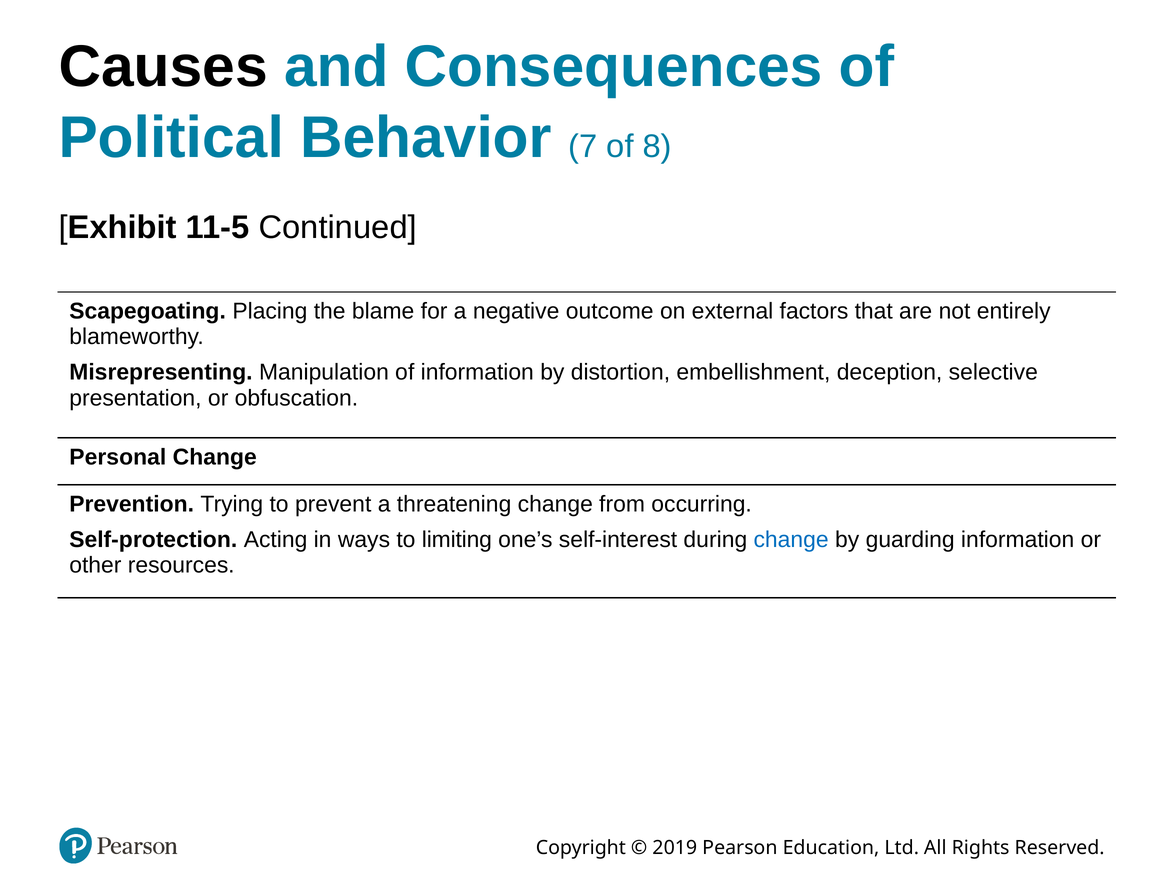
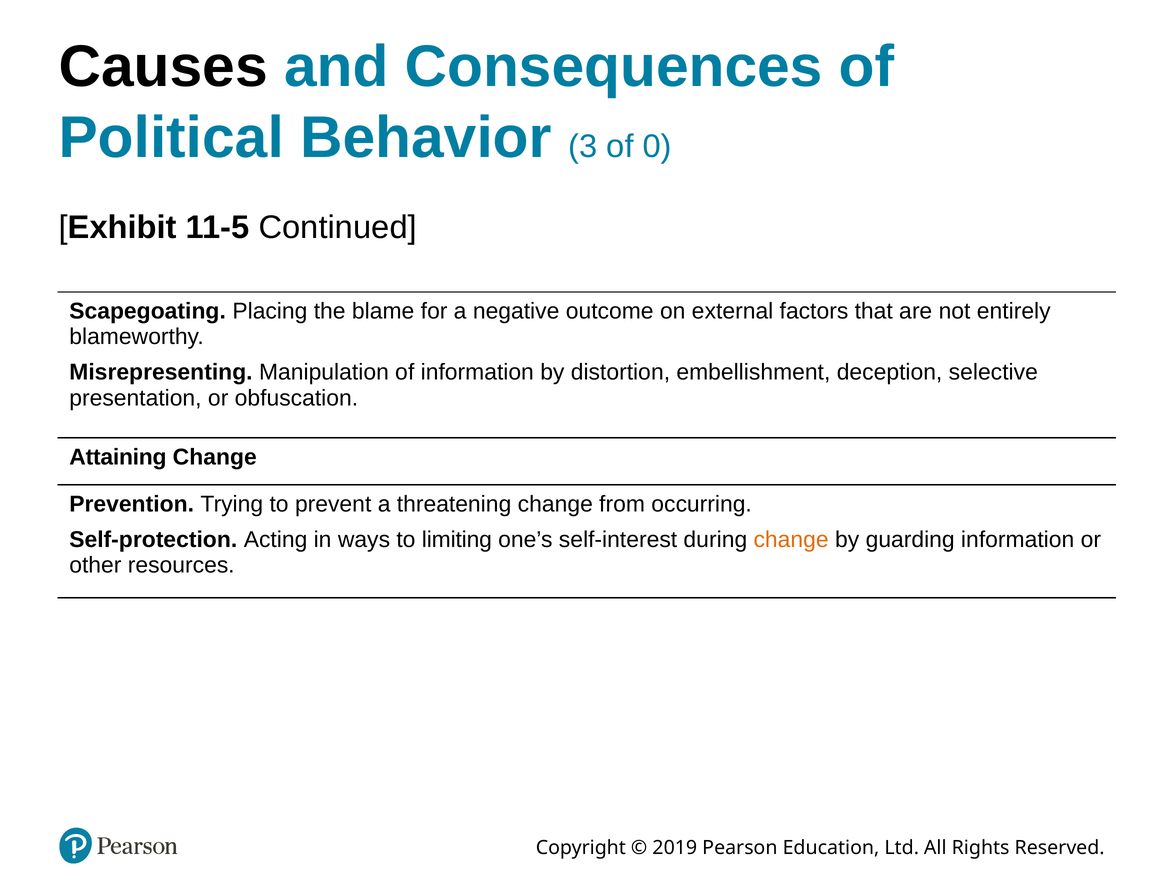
7: 7 -> 3 (583, 146)
8: 8 -> 0 (657, 146)
Personal: Personal -> Attaining (118, 457)
change colour: blue -> orange (791, 540)
